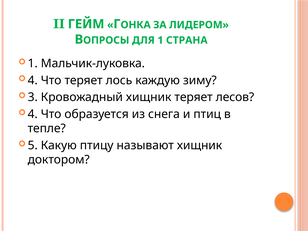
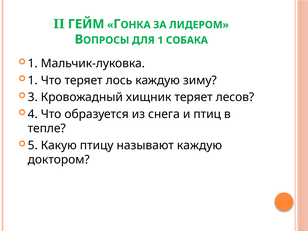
СТРАНА: СТРАНА -> СОБАКА (187, 40)
4: 4 -> 1 (33, 80)
называют хищник: хищник -> каждую (199, 145)
